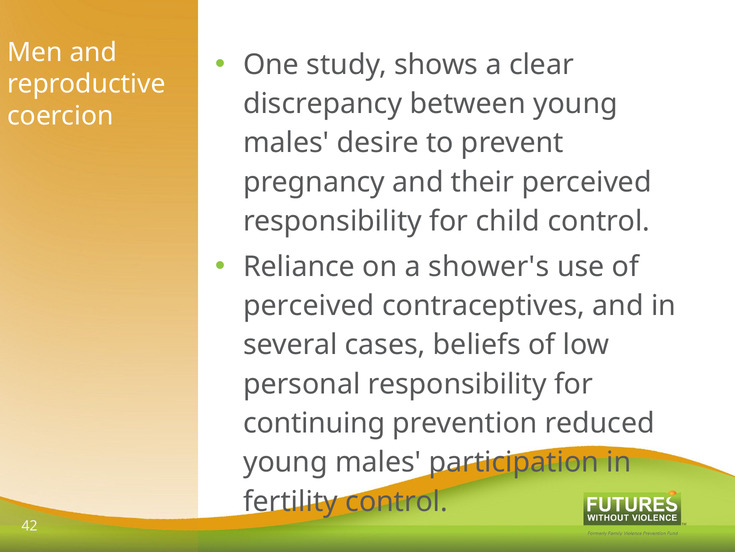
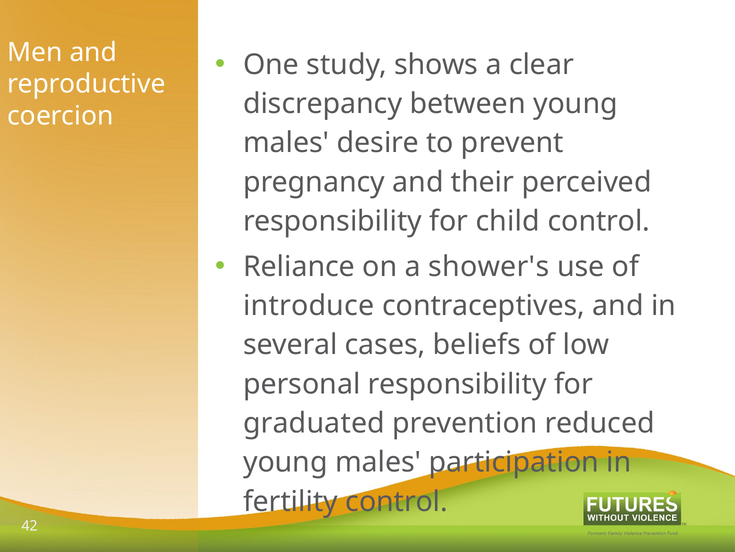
perceived: perceived -> introduce (309, 305)
continuing: continuing -> graduated (314, 423)
